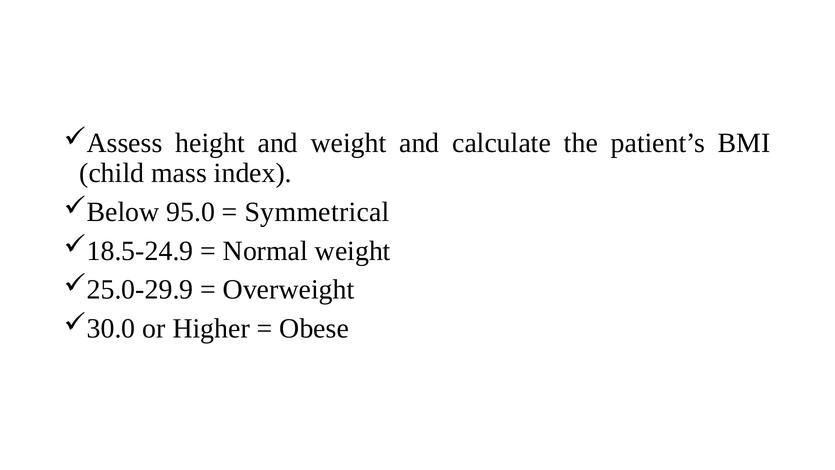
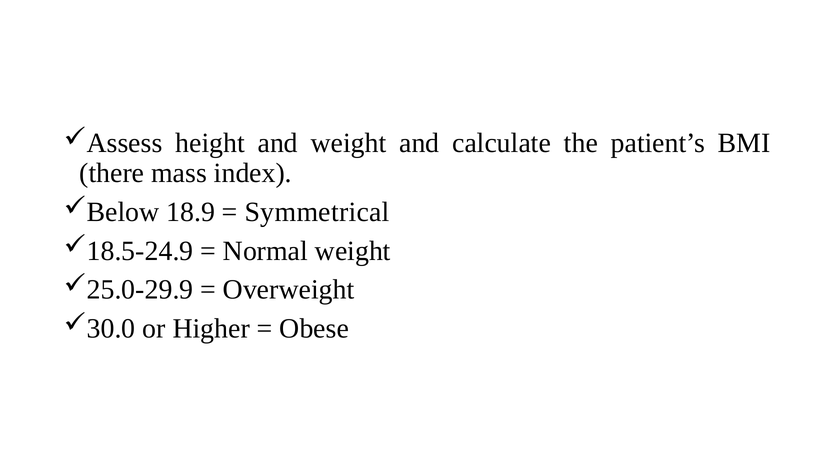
child: child -> there (112, 173)
95.0: 95.0 -> 18.9 (191, 212)
